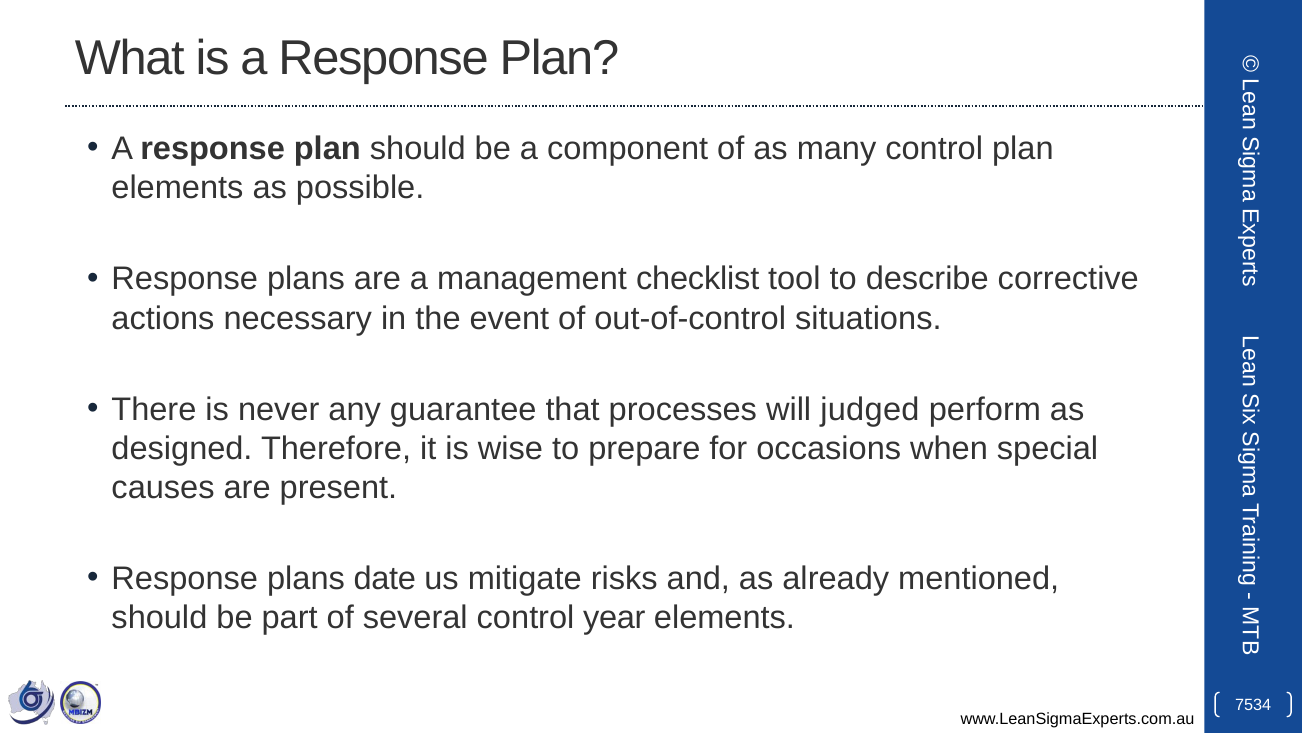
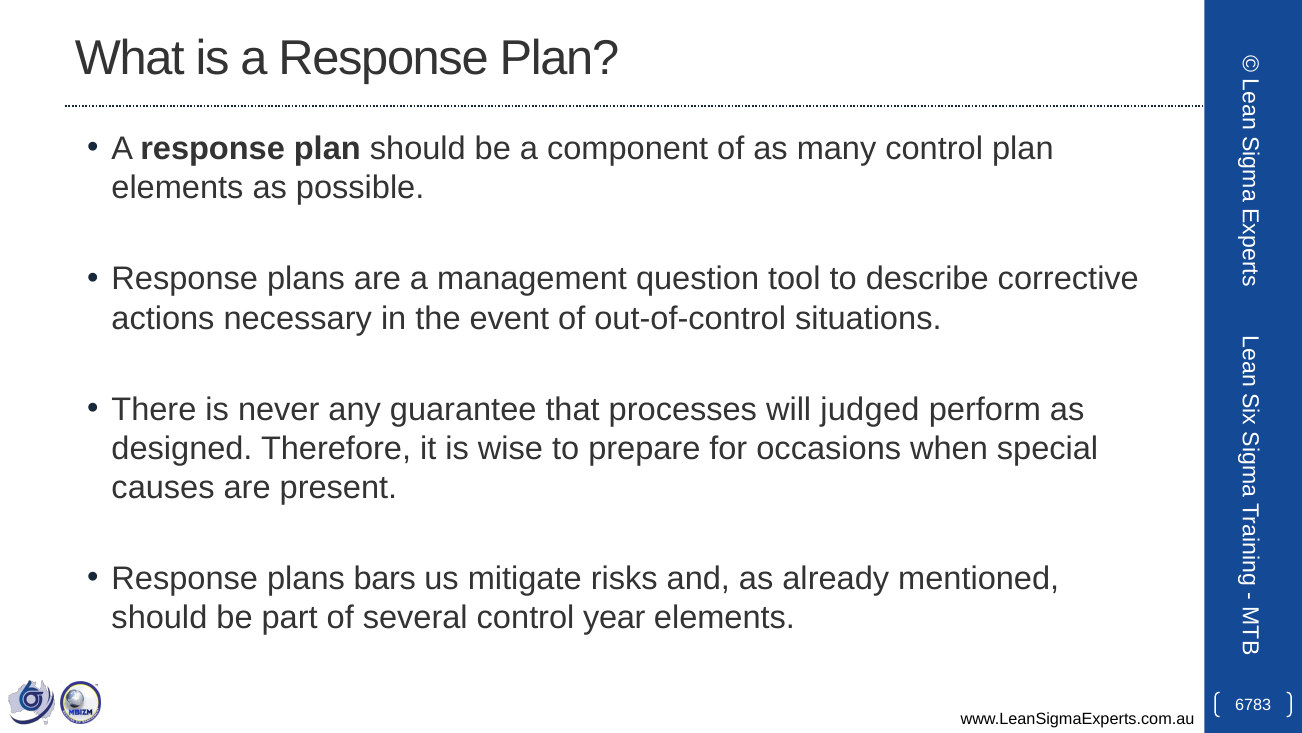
checklist: checklist -> question (698, 279)
date: date -> bars (385, 578)
7534: 7534 -> 6783 (1253, 705)
